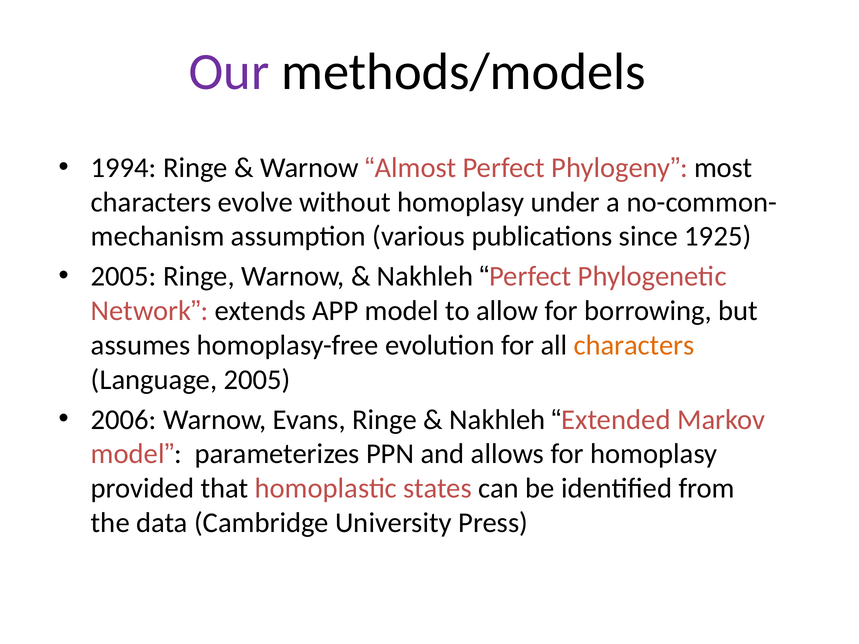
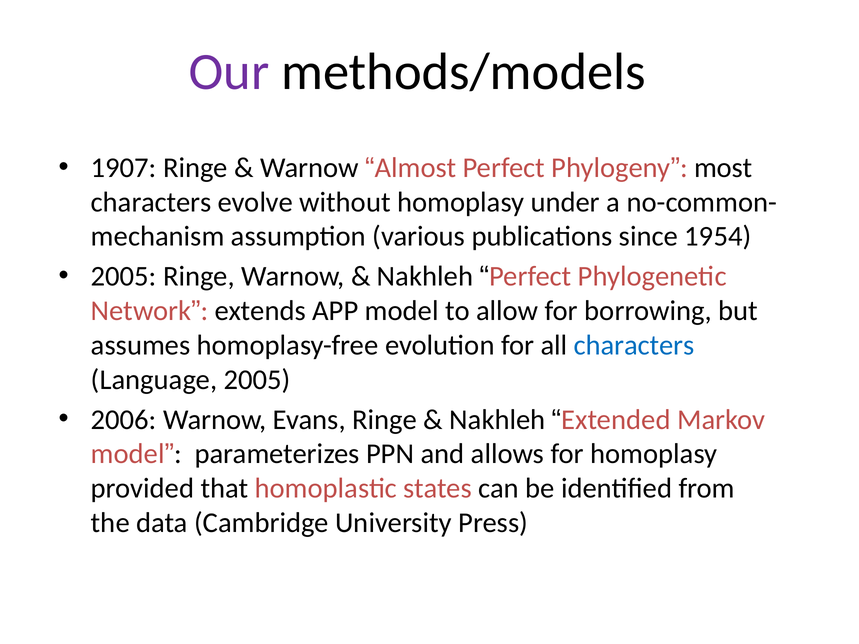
1994: 1994 -> 1907 (124, 168)
1925: 1925 -> 1954 (718, 237)
characters colour: orange -> blue (634, 345)
